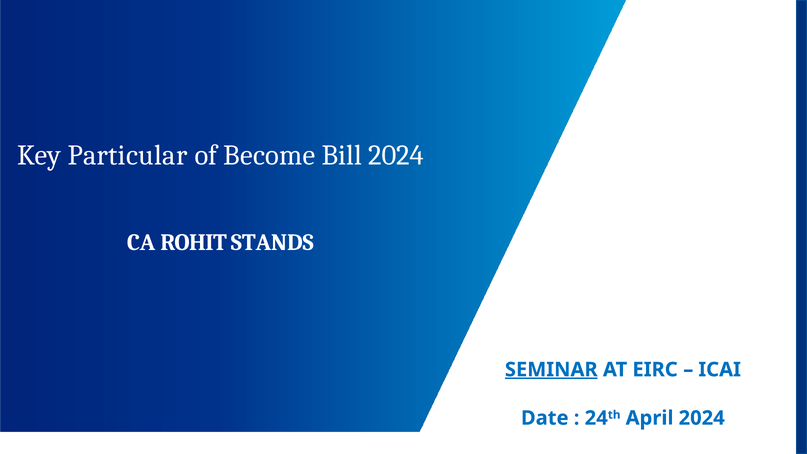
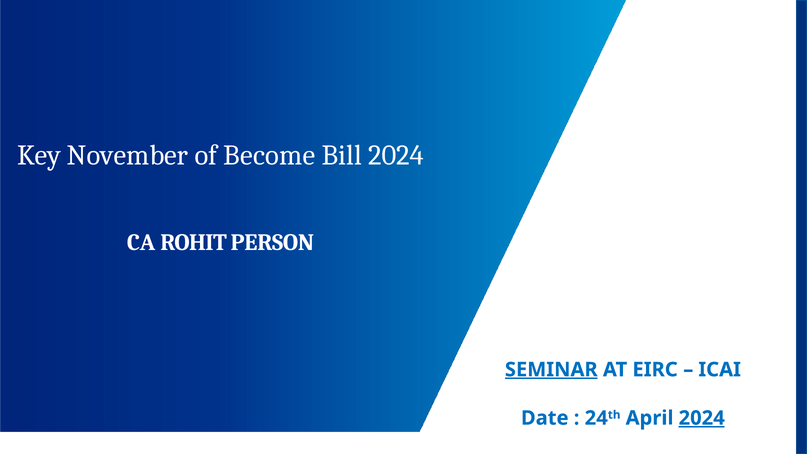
Particular: Particular -> November (128, 155)
STANDS: STANDS -> PERSON (272, 243)
2024 underline: none -> present (702, 418)
